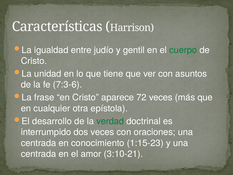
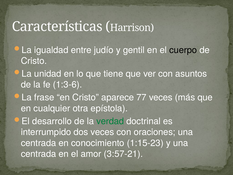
cuerpo colour: green -> black (183, 50)
7:3-6: 7:3-6 -> 1:3-6 (68, 85)
72: 72 -> 77 (141, 97)
3:10-21: 3:10-21 -> 3:57-21 (123, 154)
